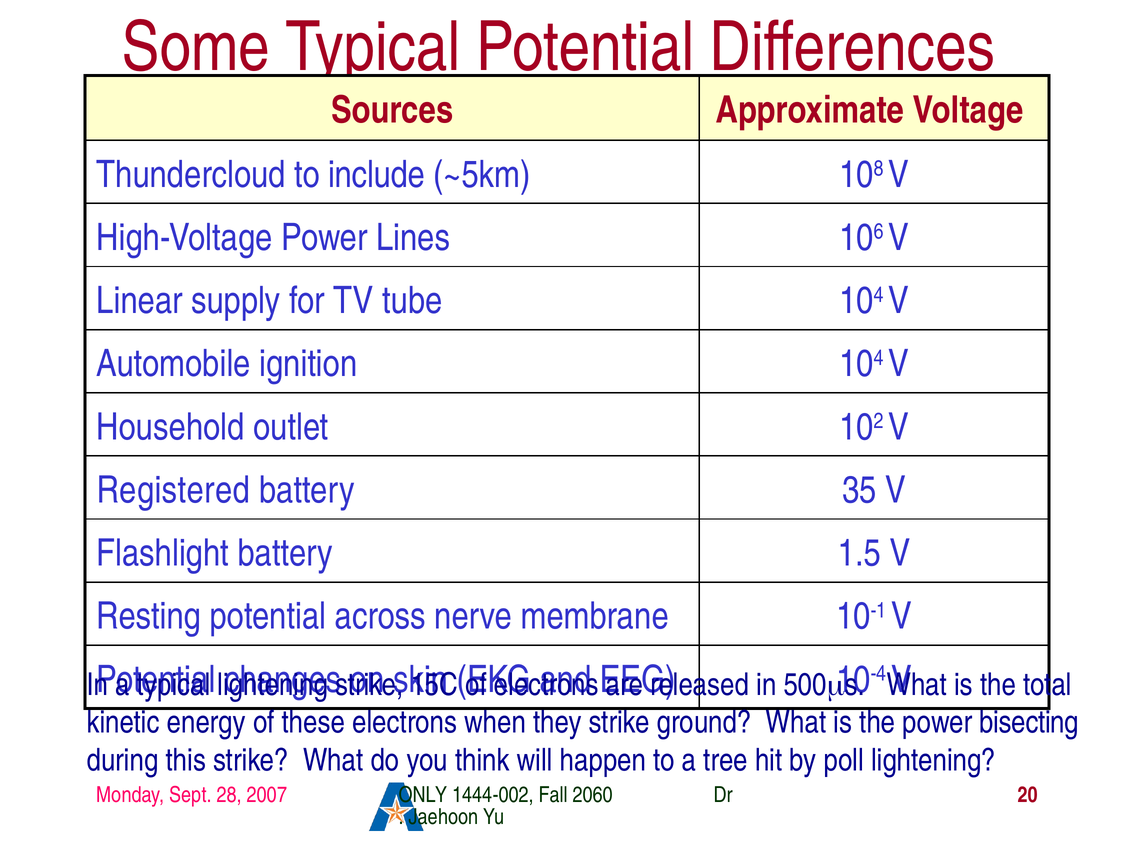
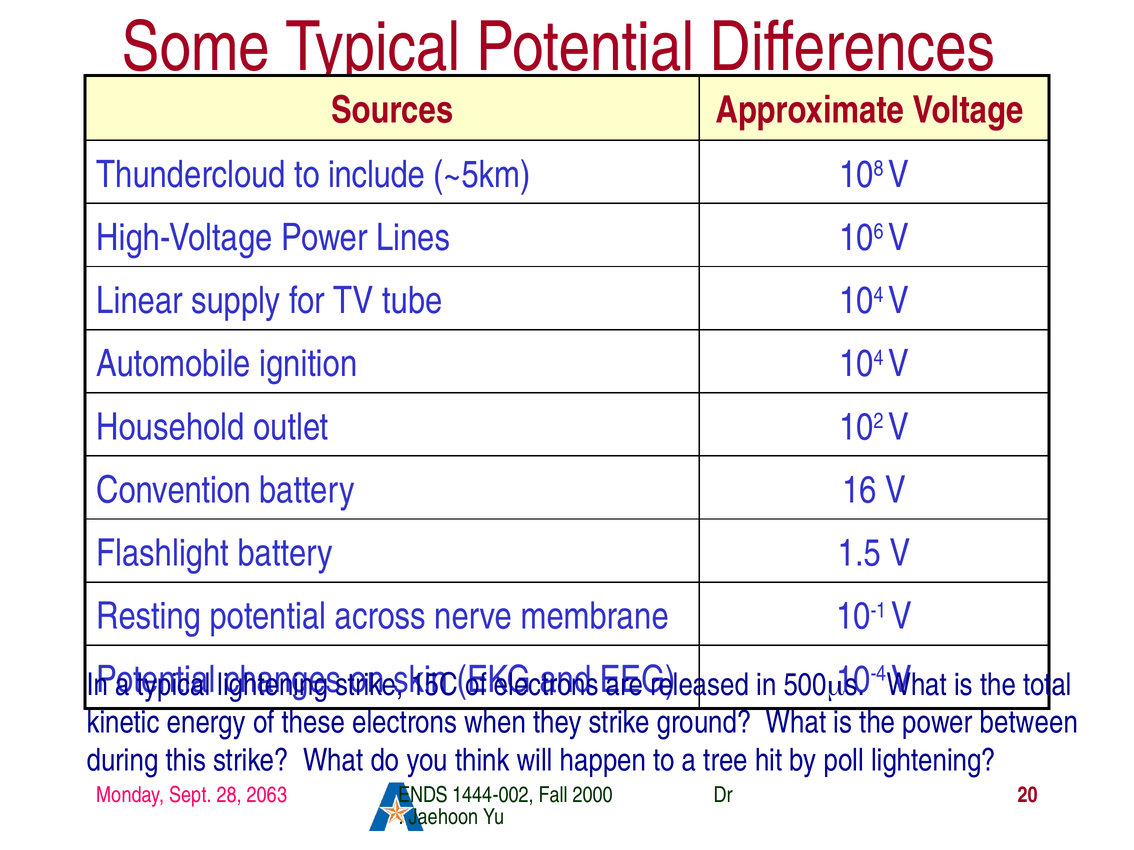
Registered: Registered -> Convention (174, 491)
35: 35 -> 16 (859, 491)
bisecting: bisecting -> between (1029, 723)
2007: 2007 -> 2063 (267, 795)
ONLY: ONLY -> ENDS (423, 795)
2060: 2060 -> 2000 (593, 795)
